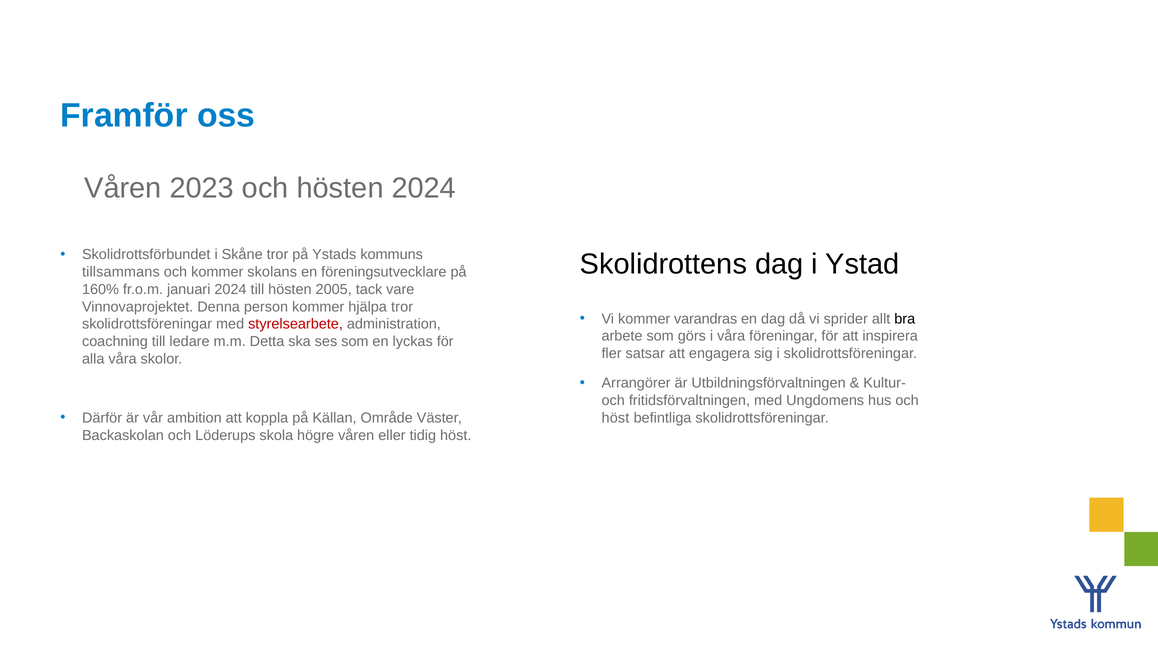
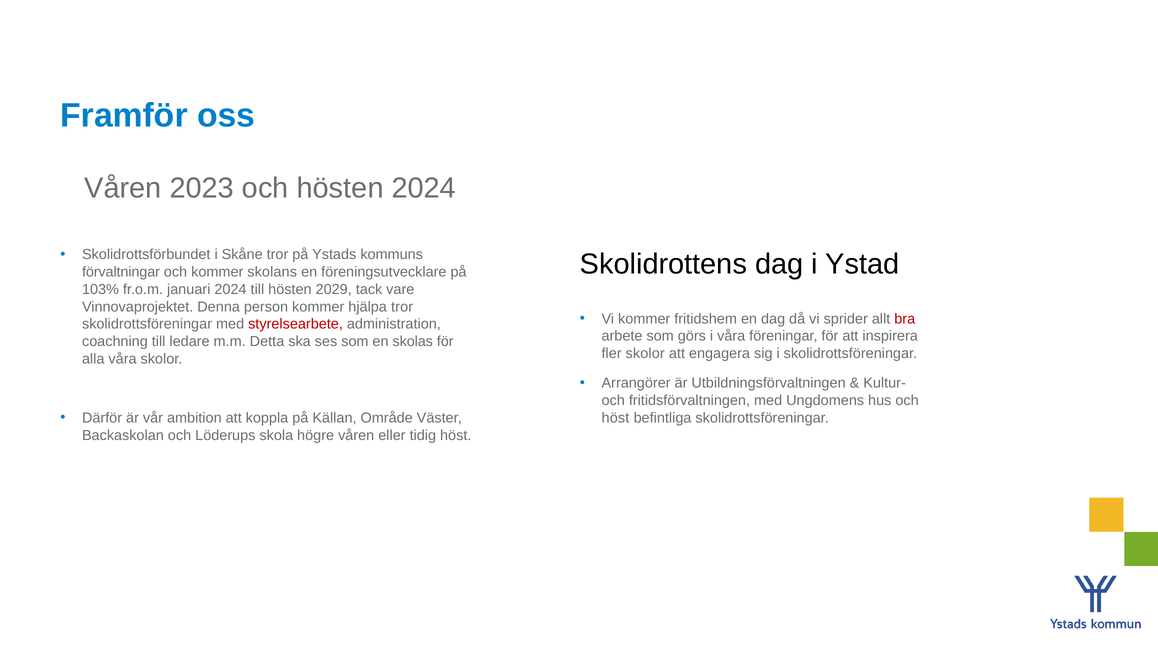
tillsammans: tillsammans -> förvaltningar (121, 272)
160%: 160% -> 103% (100, 289)
2005: 2005 -> 2029 (334, 289)
varandras: varandras -> fritidshem (706, 319)
bra colour: black -> red (905, 319)
lyckas: lyckas -> skolas (413, 341)
fler satsar: satsar -> skolor (645, 353)
